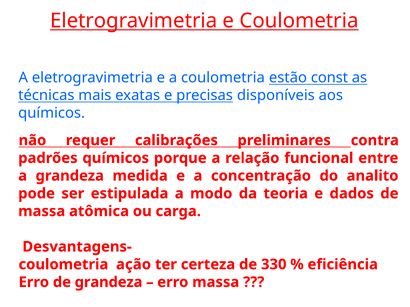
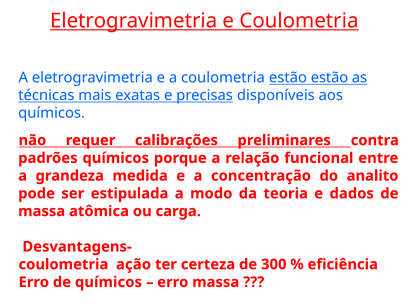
estão const: const -> estão (329, 78)
330: 330 -> 300 (274, 265)
de grandeza: grandeza -> químicos (108, 283)
